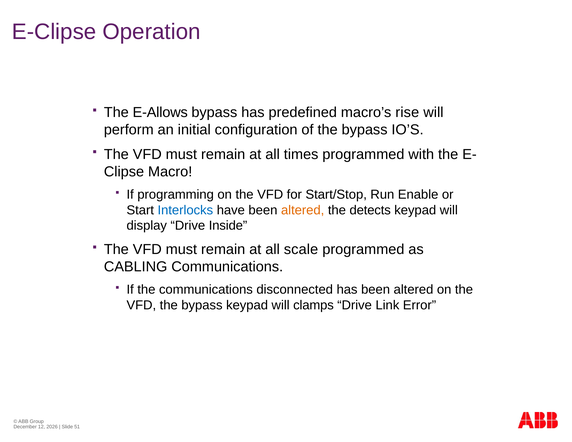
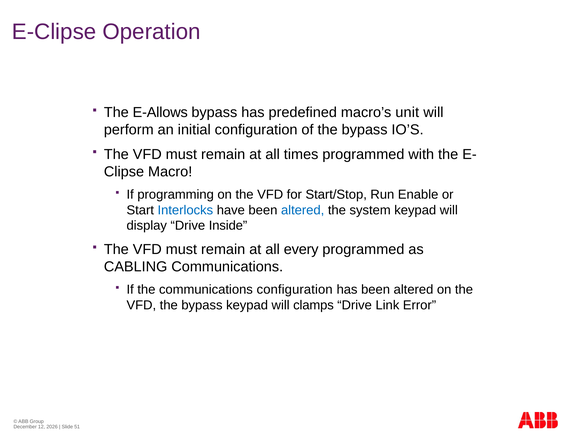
rise: rise -> unit (407, 112)
altered colour: orange -> blue (303, 210)
detects: detects -> system (370, 210)
scale: scale -> every (301, 249)
communications disconnected: disconnected -> configuration (295, 290)
